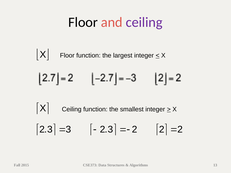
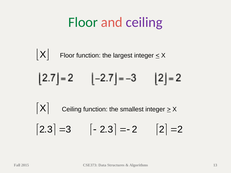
Floor colour: black -> green (83, 22)
